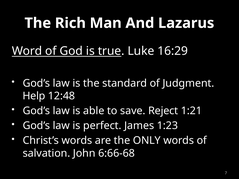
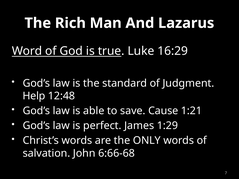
Reject: Reject -> Cause (163, 111)
1:23: 1:23 -> 1:29 (167, 126)
